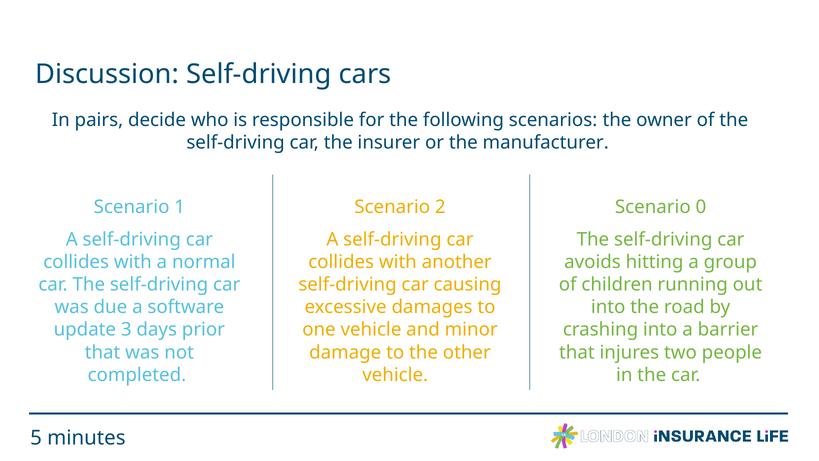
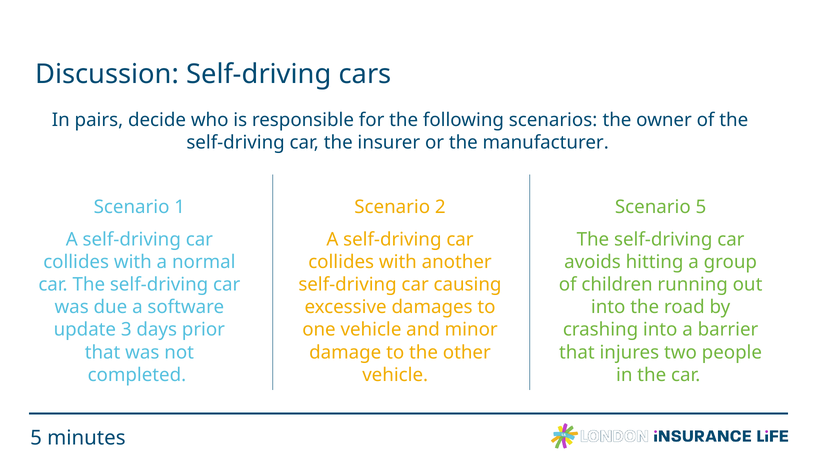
Scenario 0: 0 -> 5 (701, 207)
